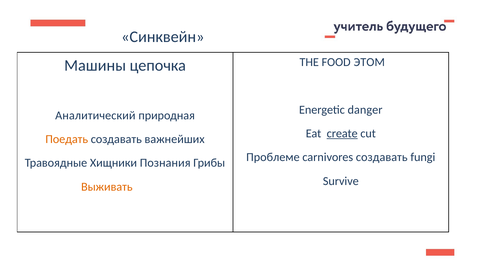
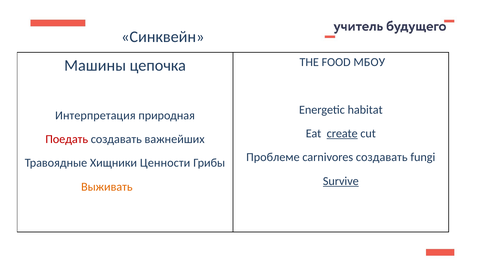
ЭТОМ: ЭТОМ -> МБОУ (369, 62)
danger: danger -> habitat (365, 110)
Аналитический: Аналитический -> Интерпретация (95, 115)
Поедать colour: orange -> red (67, 139)
Познания: Познания -> Ценности (165, 163)
Survive underline: none -> present (341, 181)
